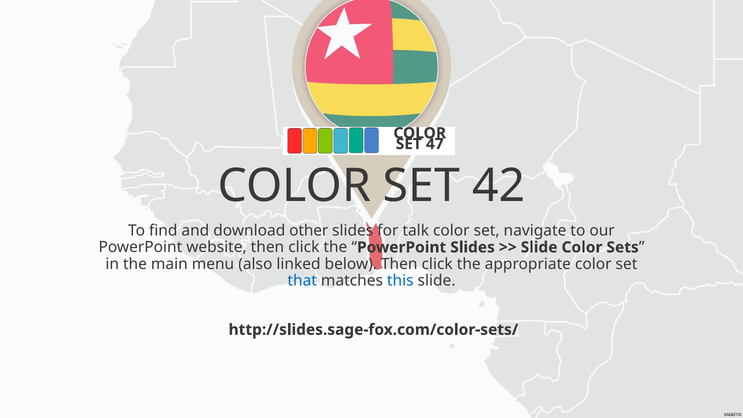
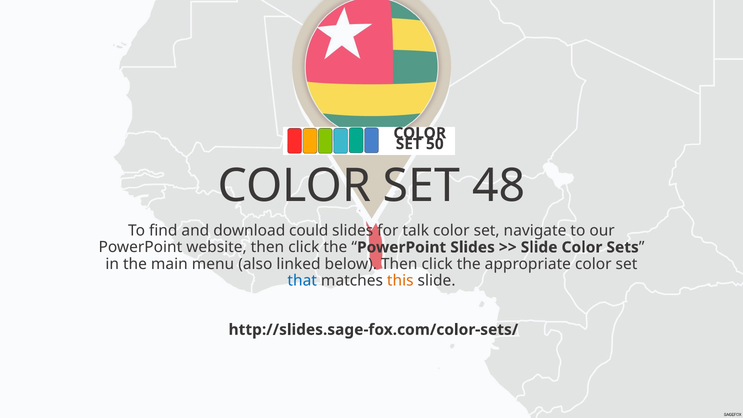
47: 47 -> 50 (435, 144)
42: 42 -> 48 (499, 186)
other: other -> could (309, 231)
this colour: blue -> orange (400, 281)
